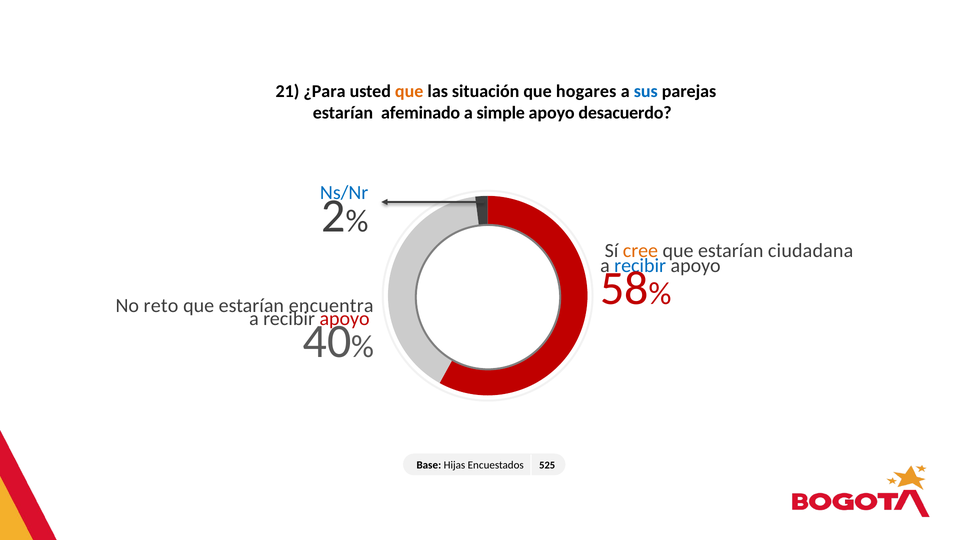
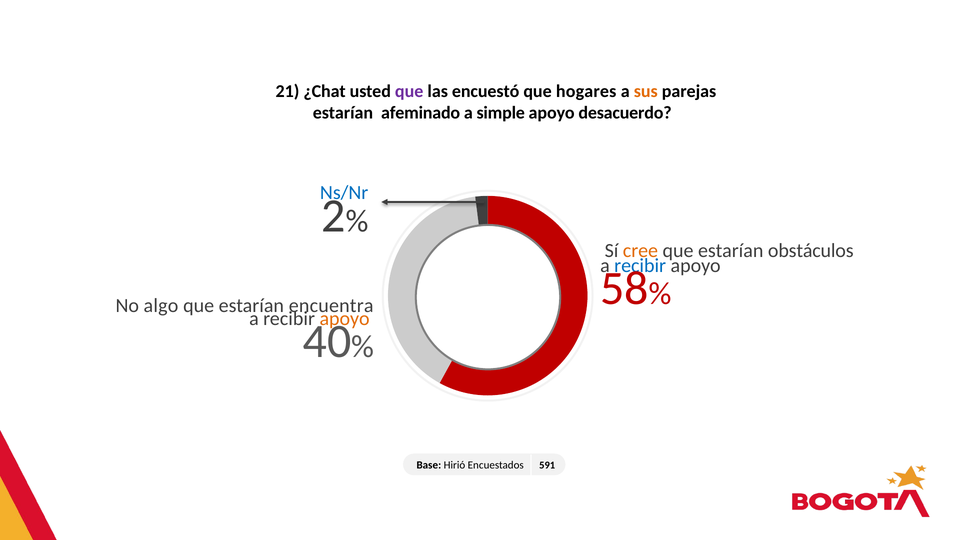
¿Para: ¿Para -> ¿Chat (325, 91)
que colour: orange -> purple (409, 91)
situación: situación -> encuestó (486, 91)
sus colour: blue -> orange (646, 91)
ciudadana: ciudadana -> obstáculos (811, 250)
reto: reto -> algo (161, 305)
apoyo colour: red -> orange (345, 318)
Hijas: Hijas -> Hirió (454, 465)
525: 525 -> 591 (547, 465)
